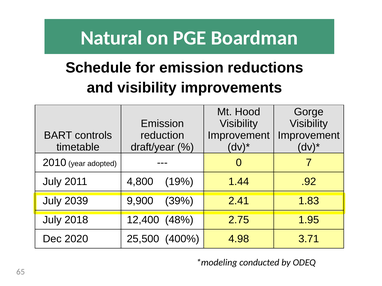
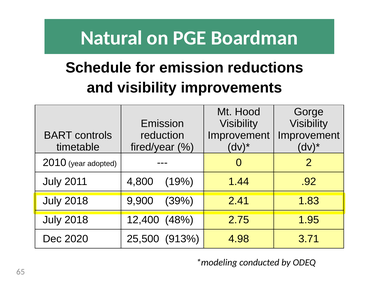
draft/year: draft/year -> fired/year (153, 147)
7: 7 -> 2 (309, 163)
2039: 2039 -> 2018 (76, 201)
400%: 400% -> 913% (182, 239)
